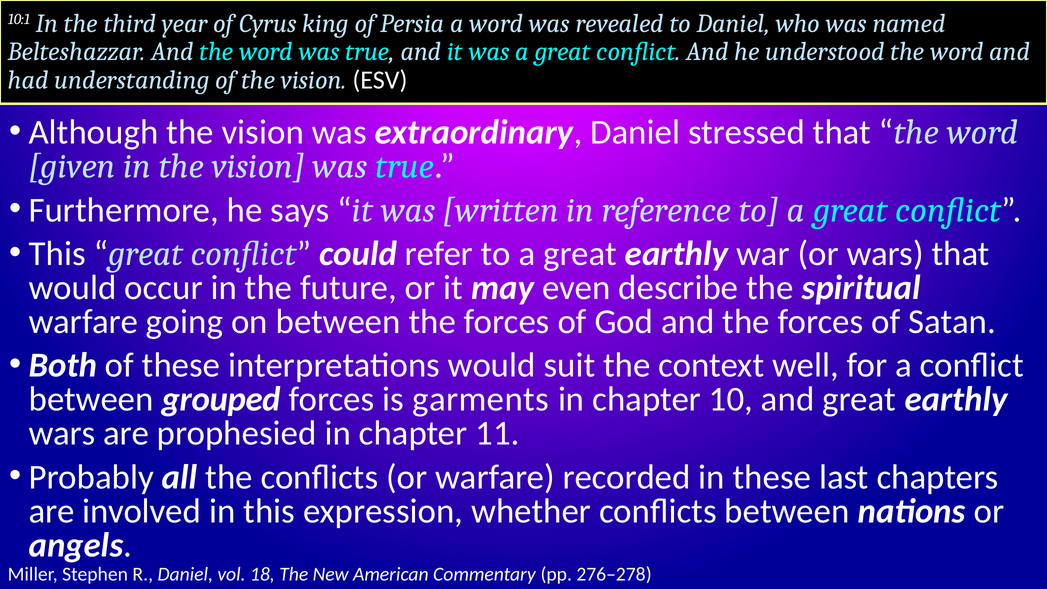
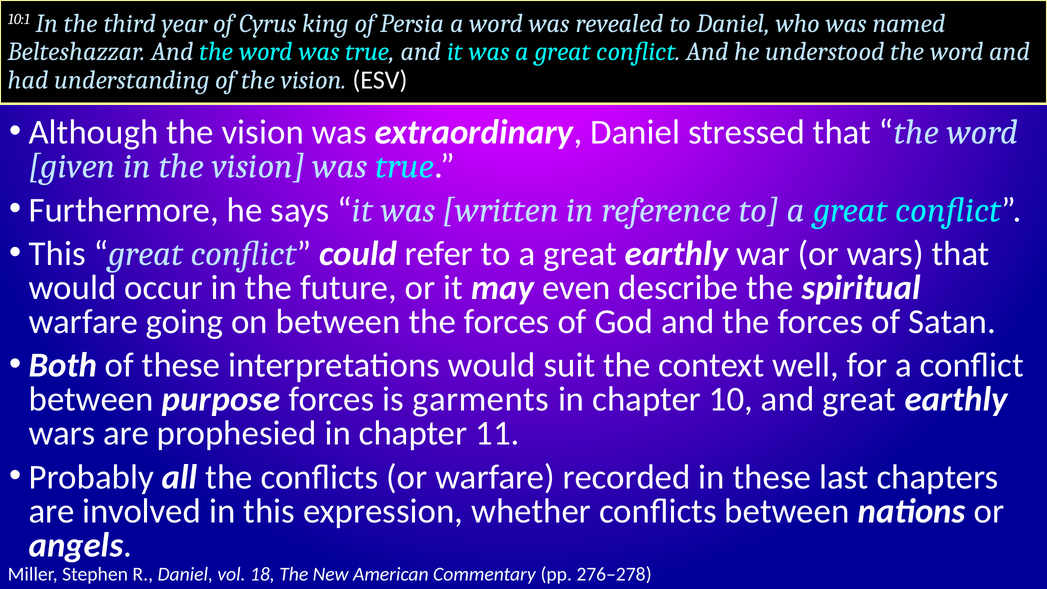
grouped: grouped -> purpose (221, 399)
